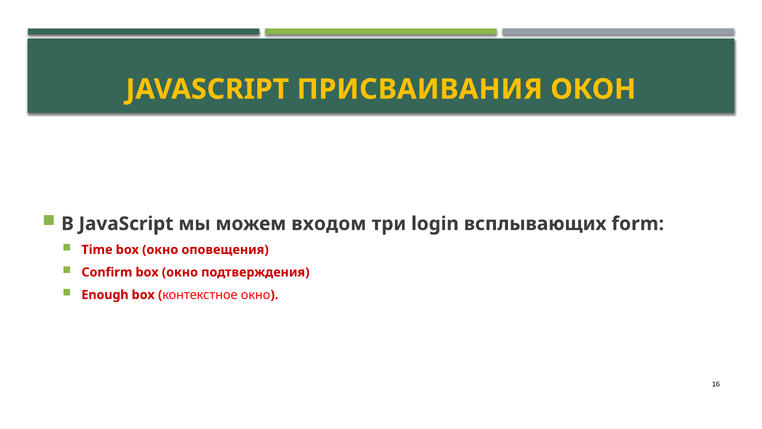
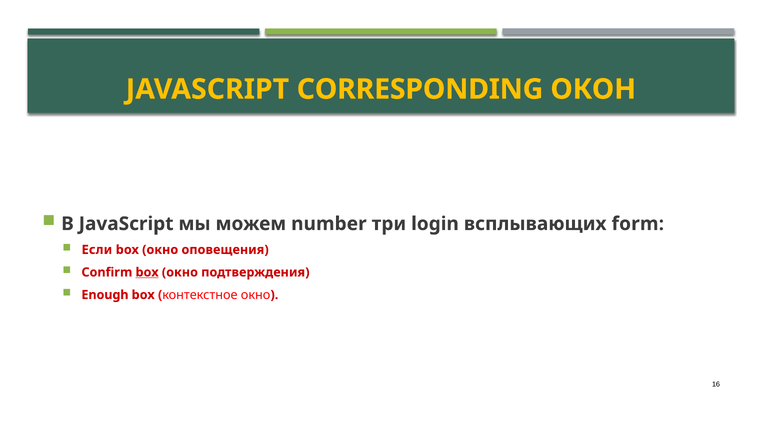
ПРИСВАИВАНИЯ: ПРИСВАИВАНИЯ -> CORRESPONDING (420, 89)
входом: входом -> number (329, 224)
Time: Time -> Если (97, 249)
box underline: none -> present (147, 272)
